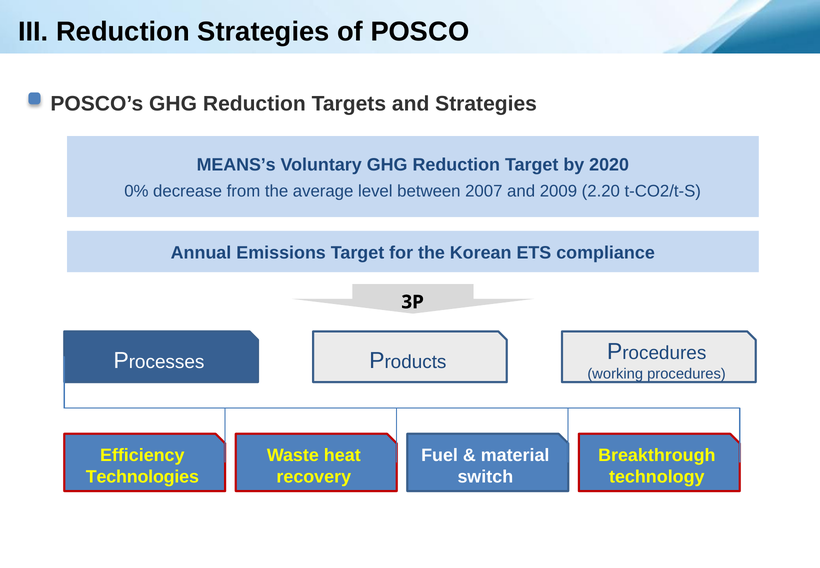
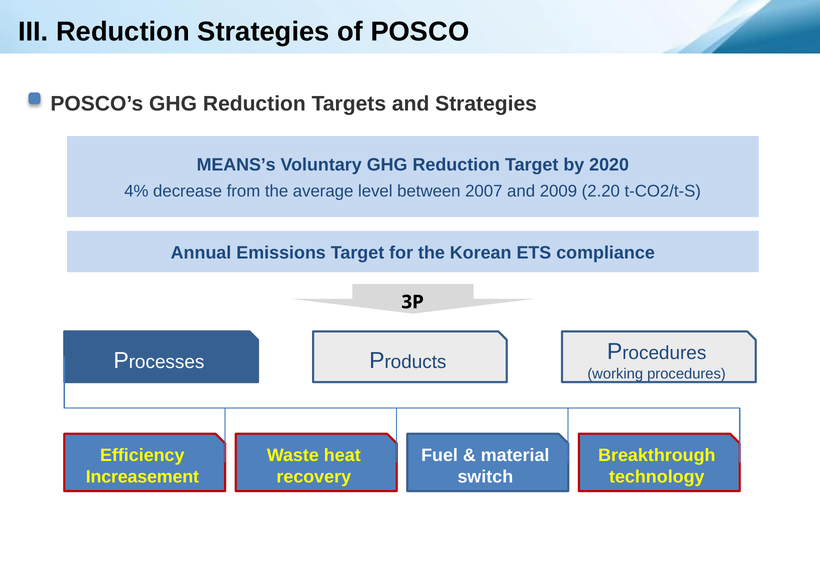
0%: 0% -> 4% (136, 191)
Technologies: Technologies -> Increasement (142, 477)
